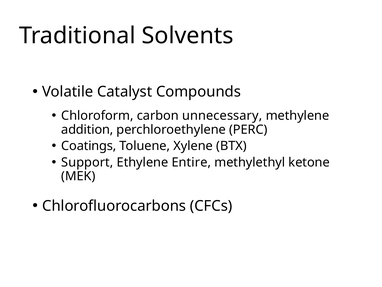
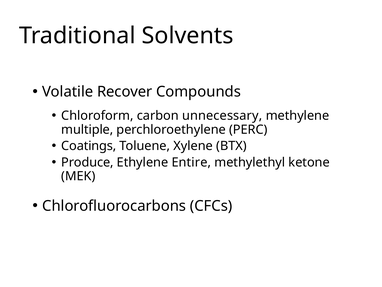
Catalyst: Catalyst -> Recover (125, 92)
addition: addition -> multiple (87, 129)
Support: Support -> Produce (87, 162)
